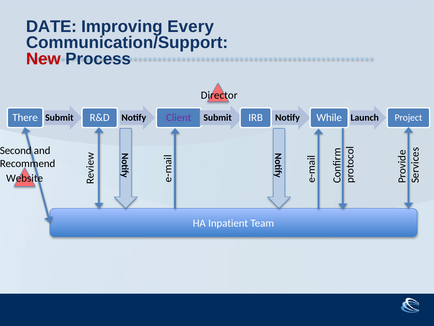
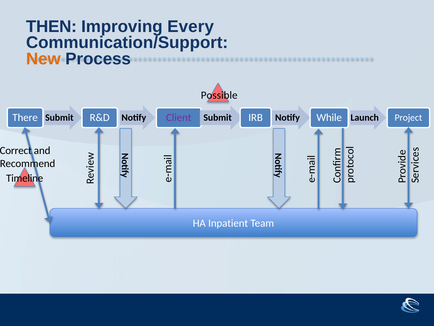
DATE: DATE -> THEN (51, 26)
New colour: red -> orange (43, 59)
Director: Director -> Possible (219, 95)
Second: Second -> Correct (16, 150)
Website: Website -> Timeline (25, 178)
